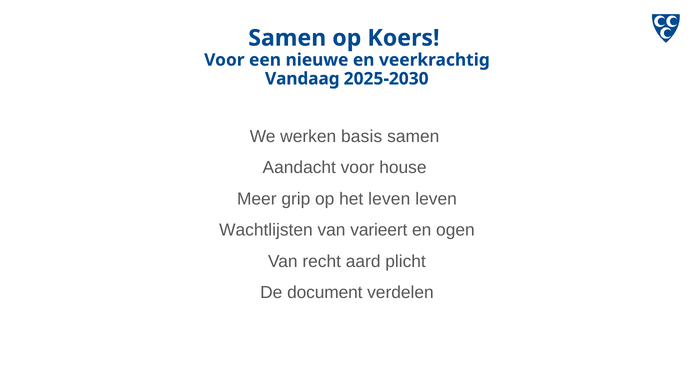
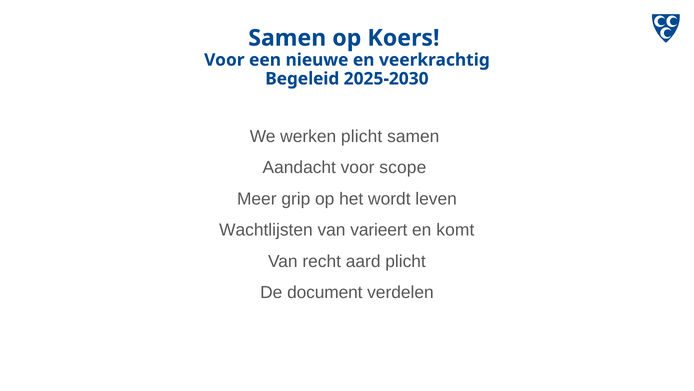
Vandaag: Vandaag -> Begeleid (302, 79)
werken basis: basis -> plicht (362, 136)
house: house -> scope (403, 167)
het leven: leven -> wordt (389, 199)
ogen: ogen -> komt (455, 230)
